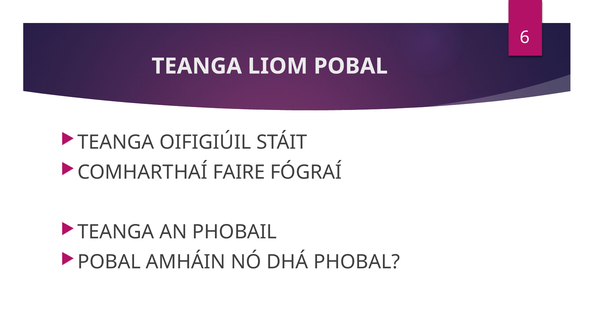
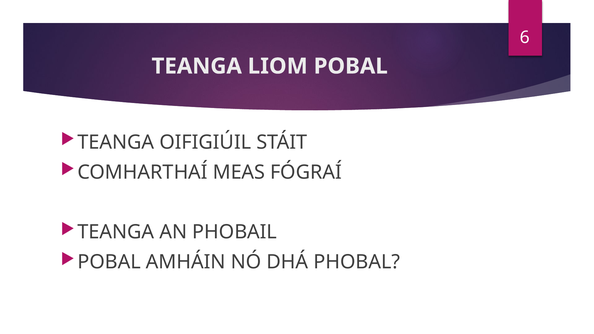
FAIRE: FAIRE -> MEAS (239, 172)
